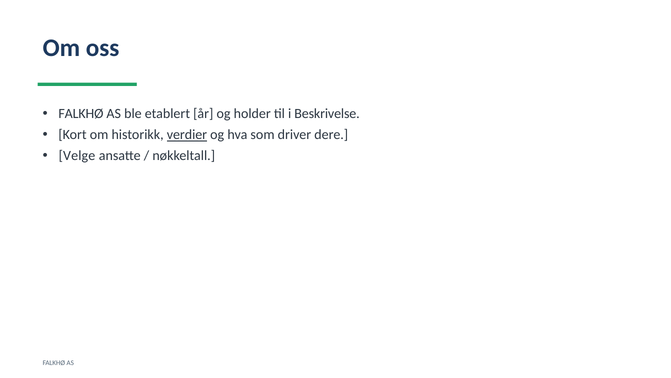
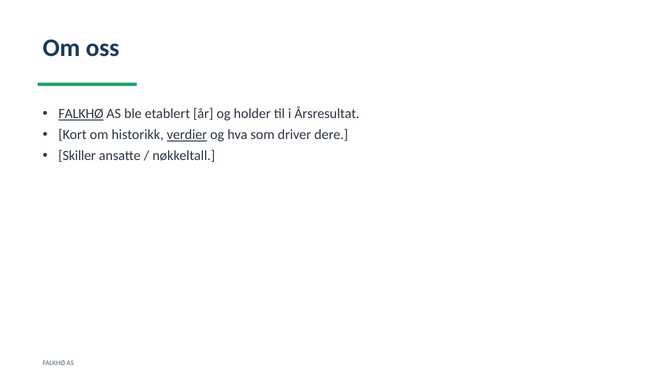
FALKHØ underline: none -> present (81, 114)
Beskrivelse: Beskrivelse -> Årsresultat (327, 114)
Velge: Velge -> Skiller (77, 156)
